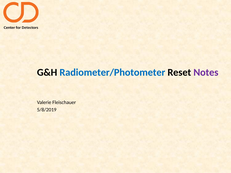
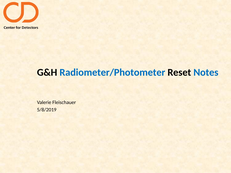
Notes colour: purple -> blue (206, 72)
